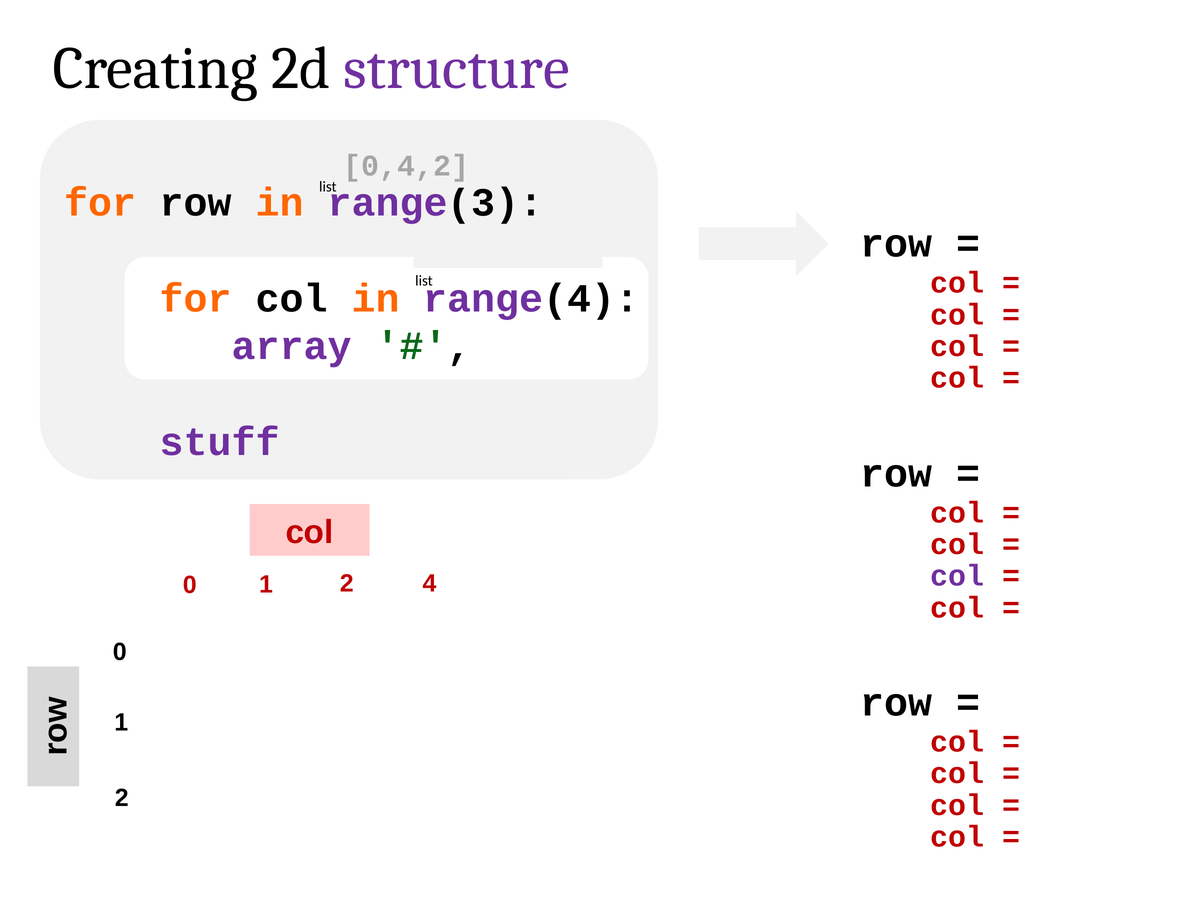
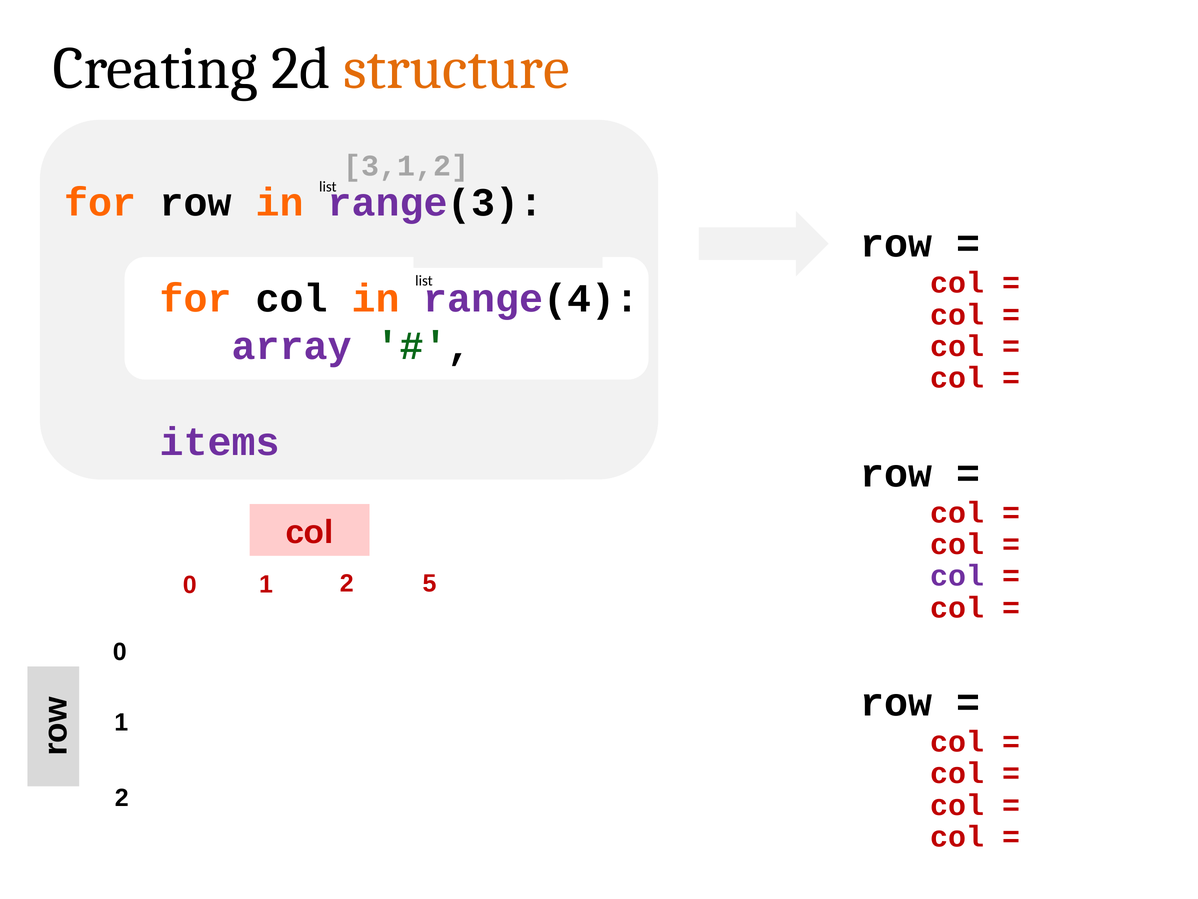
structure colour: purple -> orange (456, 69)
0,4,2: 0,4,2 -> 3,1,2 (406, 166)
stuff: stuff -> items (220, 442)
4: 4 -> 5 (429, 583)
